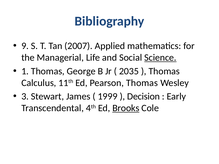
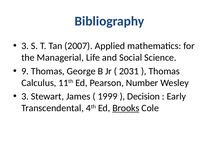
9: 9 -> 3 (25, 46)
Science underline: present -> none (160, 58)
1: 1 -> 9 (25, 71)
2035: 2035 -> 2031 (129, 71)
Pearson Thomas: Thomas -> Number (142, 83)
